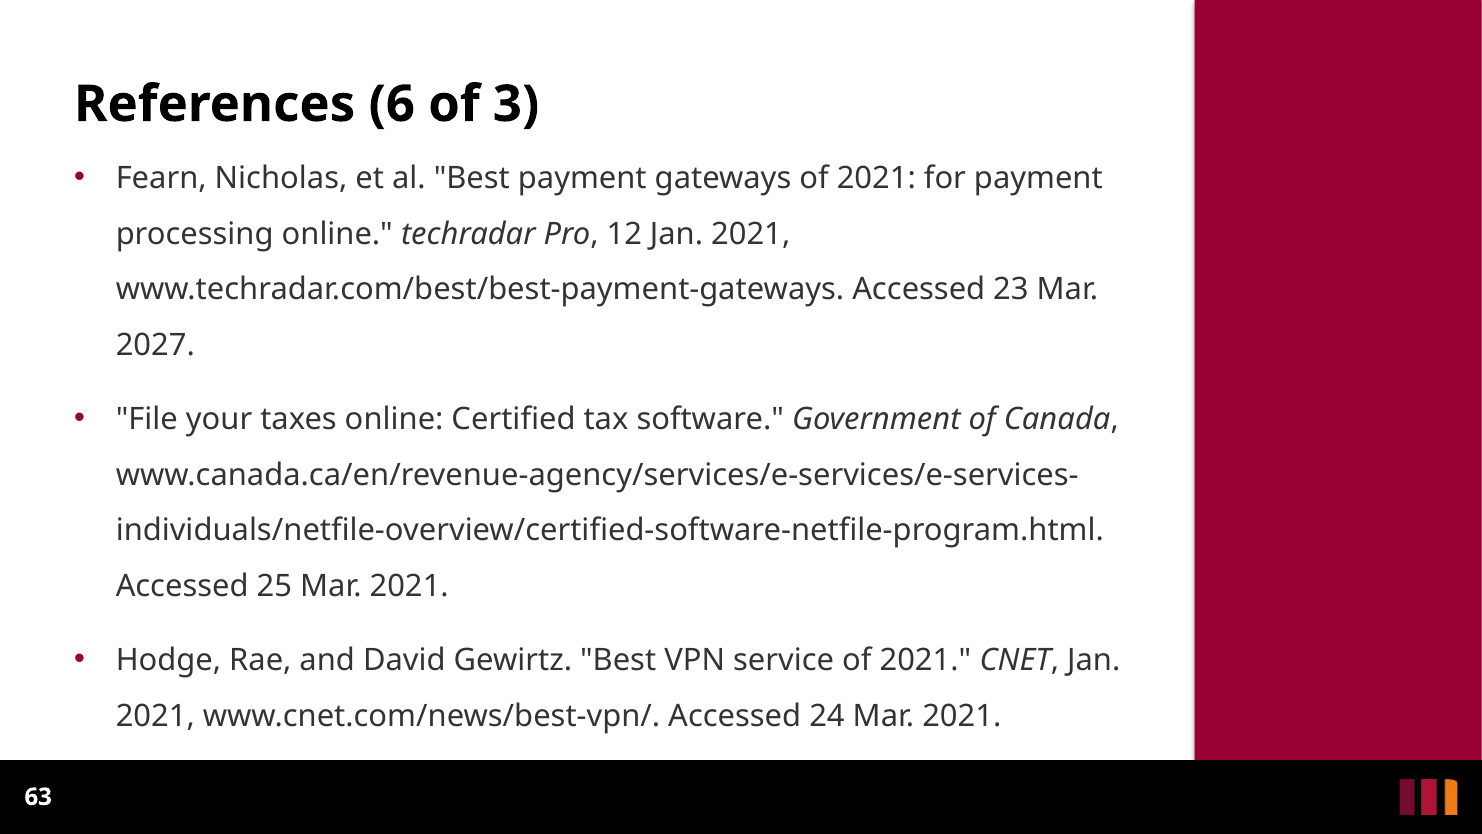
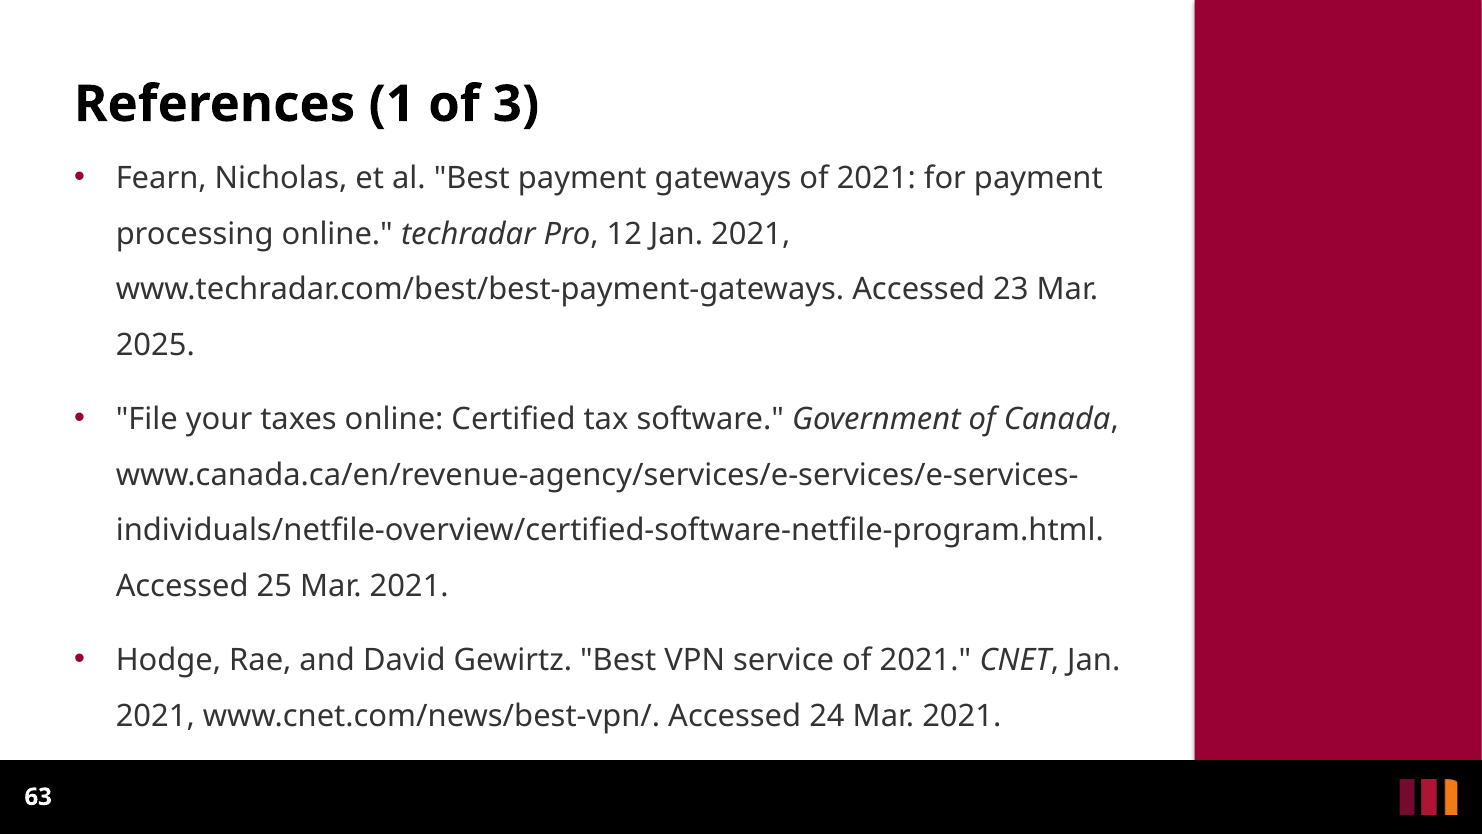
6: 6 -> 1 (392, 104)
2027: 2027 -> 2025 (155, 345)
